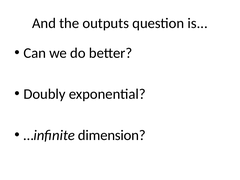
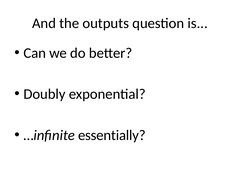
dimension: dimension -> essentially (112, 135)
